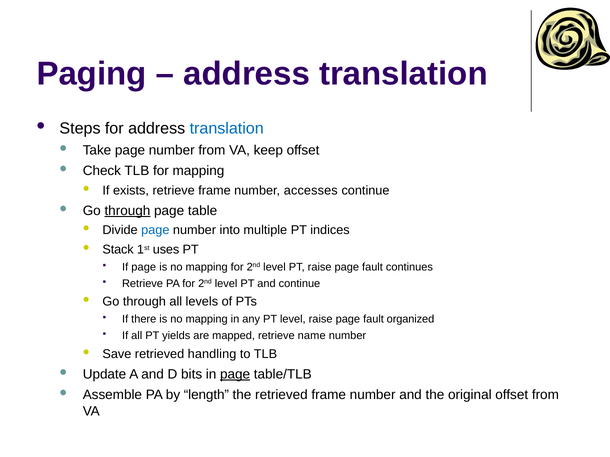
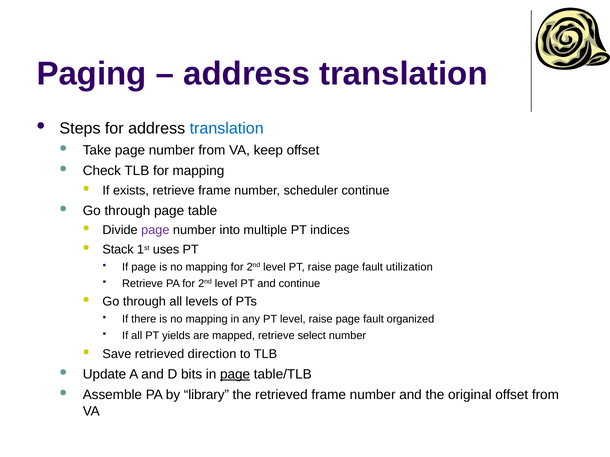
accesses: accesses -> scheduler (311, 191)
through underline: present -> none (127, 211)
page colour: blue -> purple (155, 231)
continues: continues -> utilization (409, 267)
name: name -> select (312, 336)
handling: handling -> direction (212, 354)
length: length -> library (206, 395)
